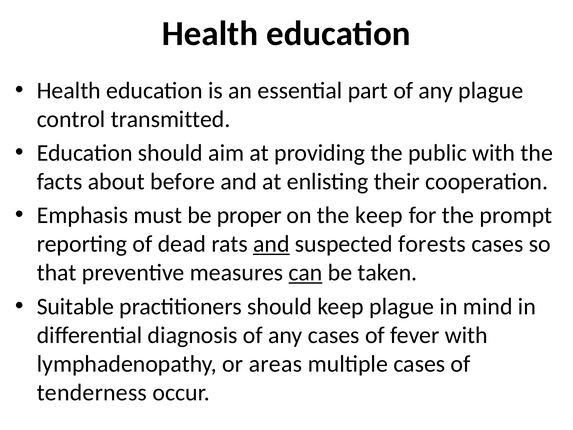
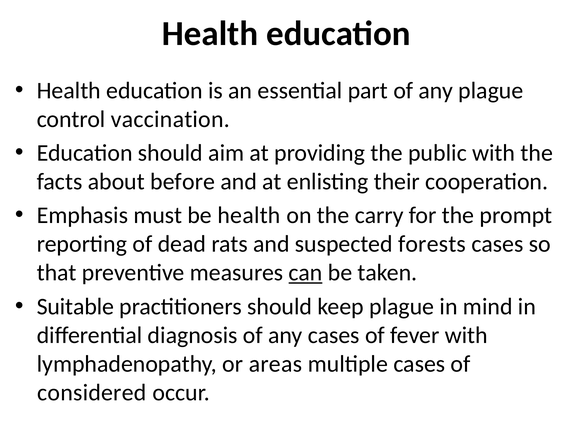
transmitted: transmitted -> vaccination (170, 119)
be proper: proper -> health (249, 215)
the keep: keep -> carry (379, 215)
and underline: present -> none (271, 244)
tenderness: tenderness -> considered (92, 392)
